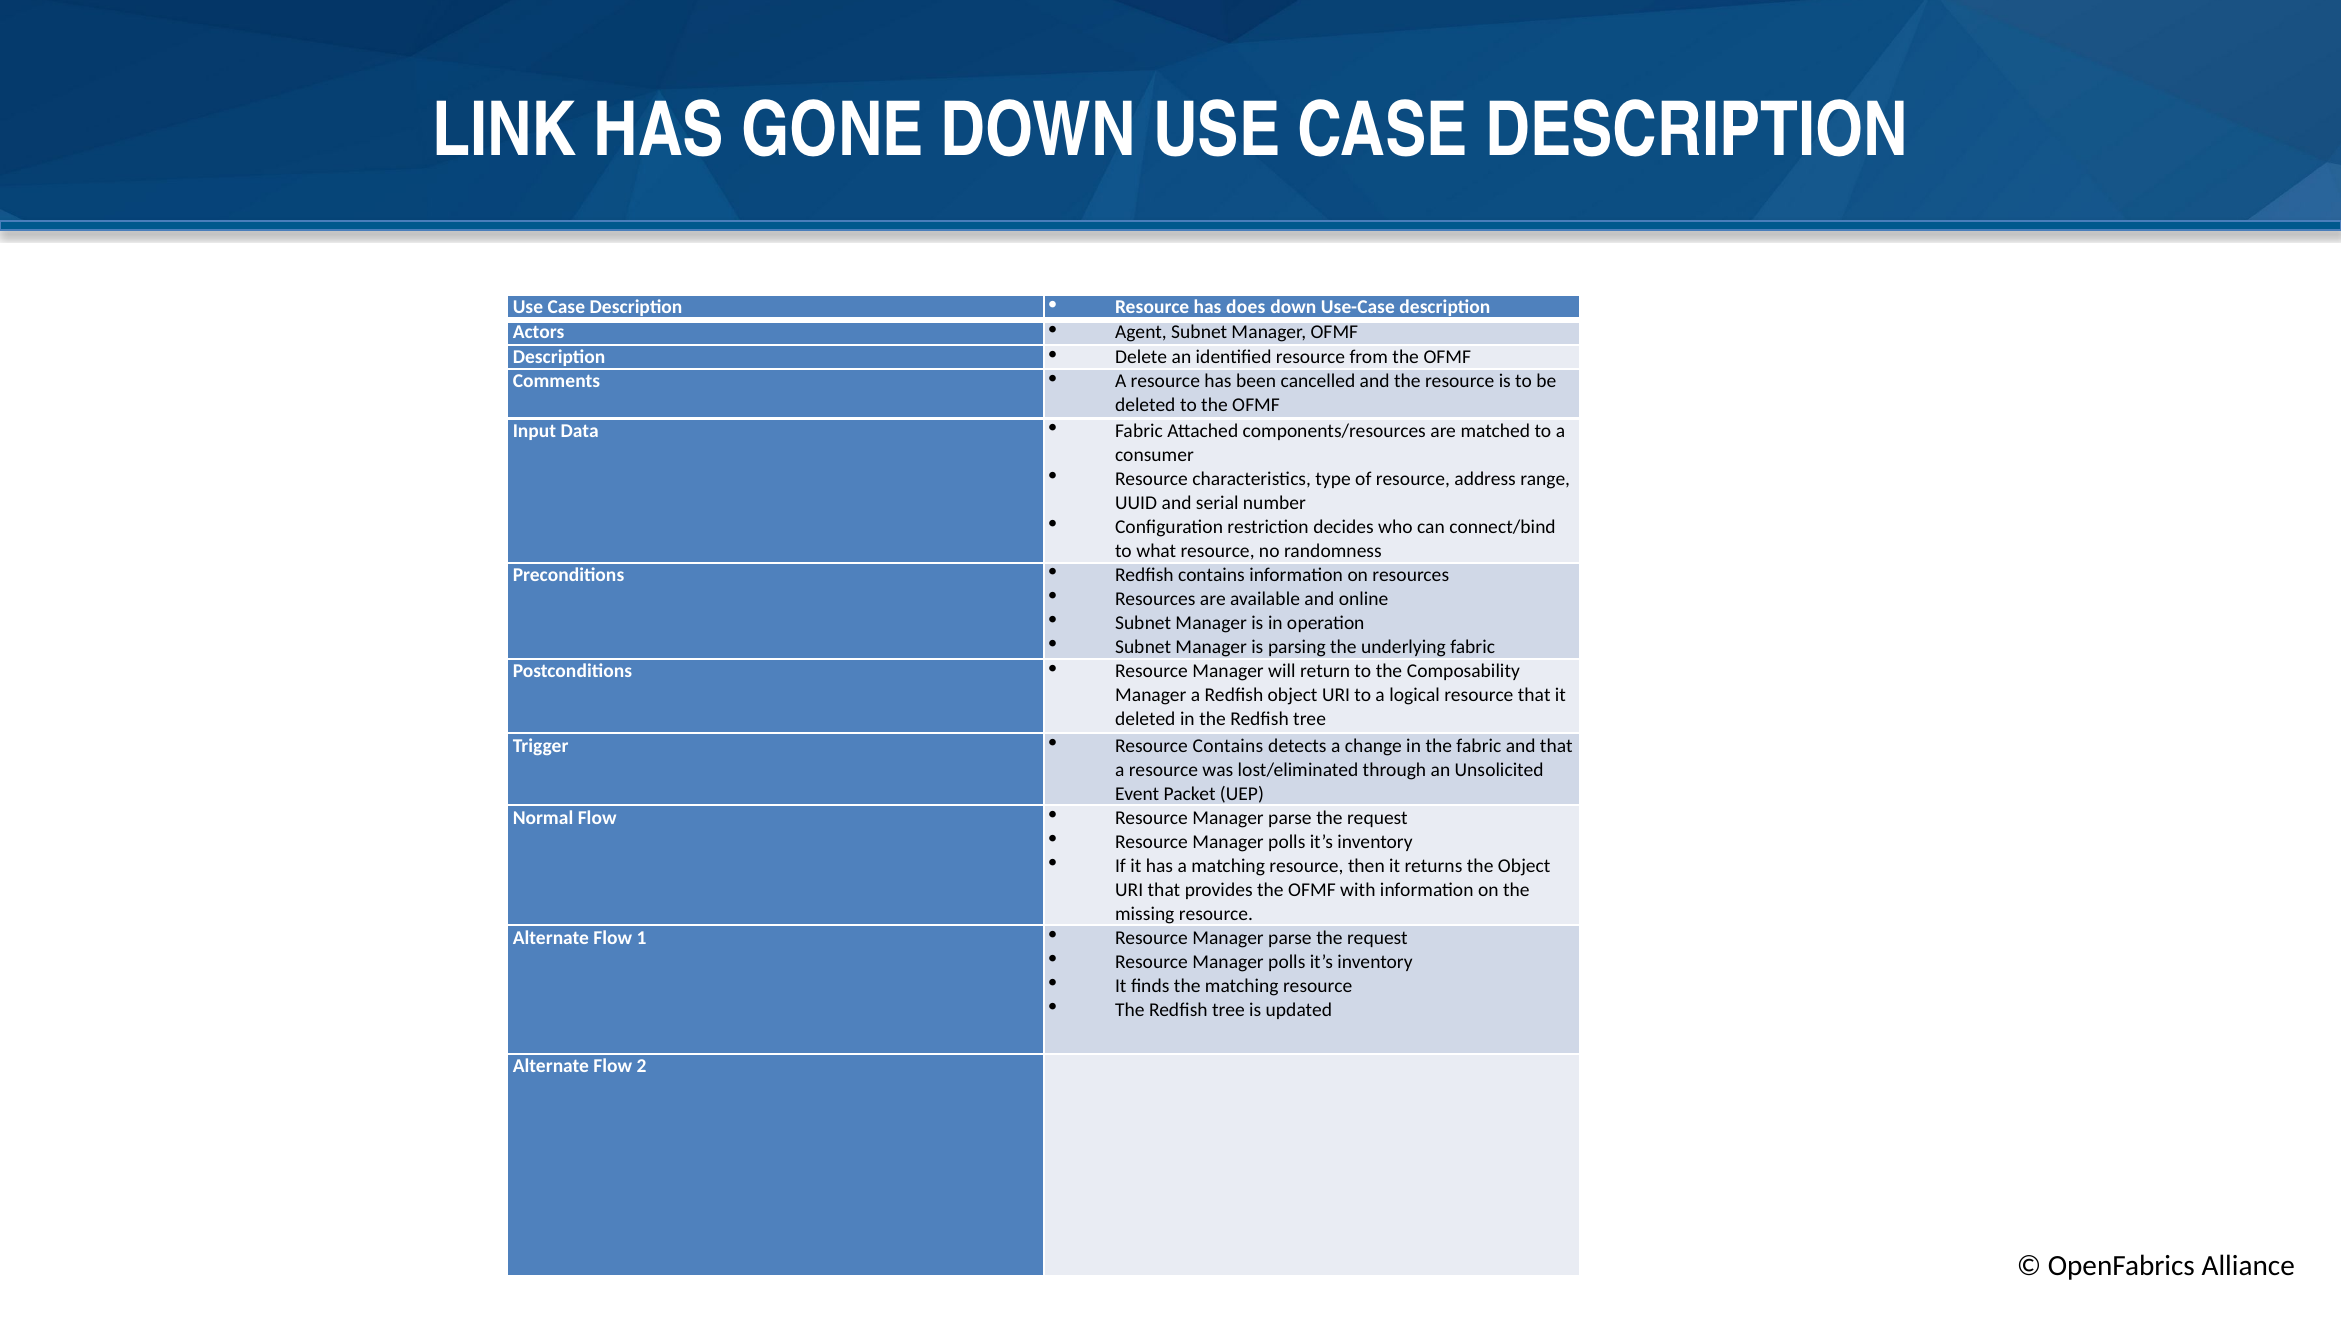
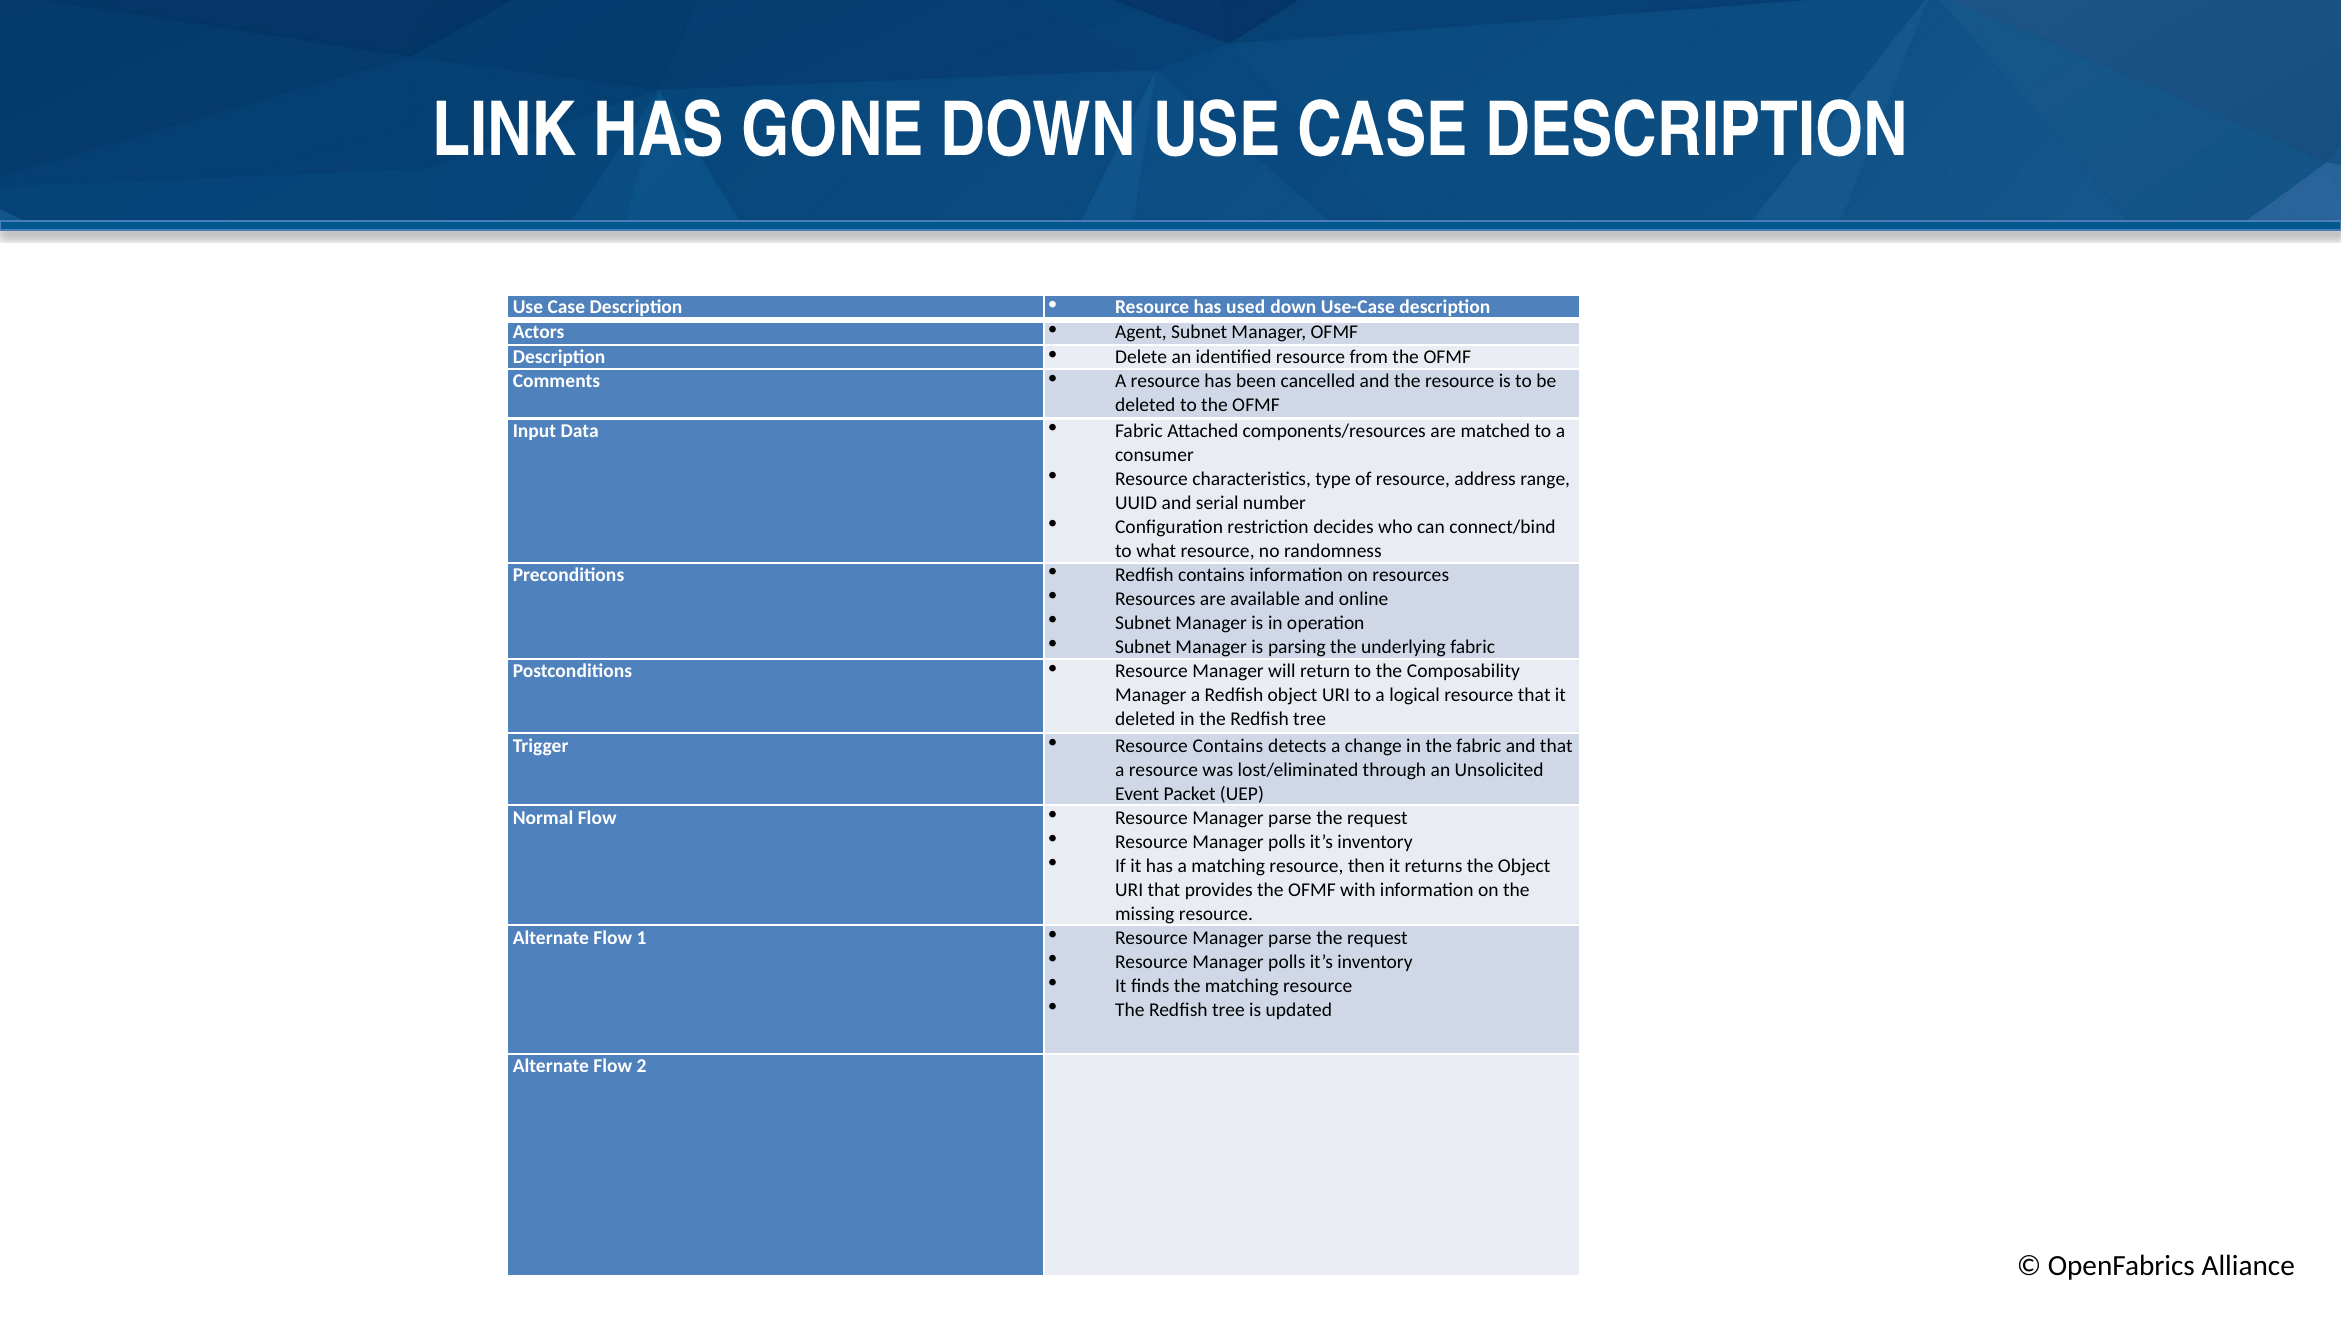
does: does -> used (1246, 307)
